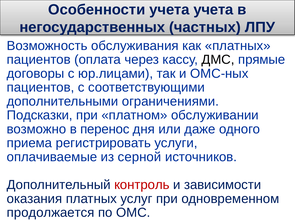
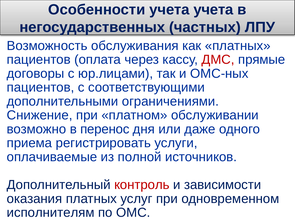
ДМС colour: black -> red (218, 60)
Подсказки: Подсказки -> Снижение (40, 115)
серной: серной -> полной (140, 157)
продолжается: продолжается -> исполнителям (51, 213)
